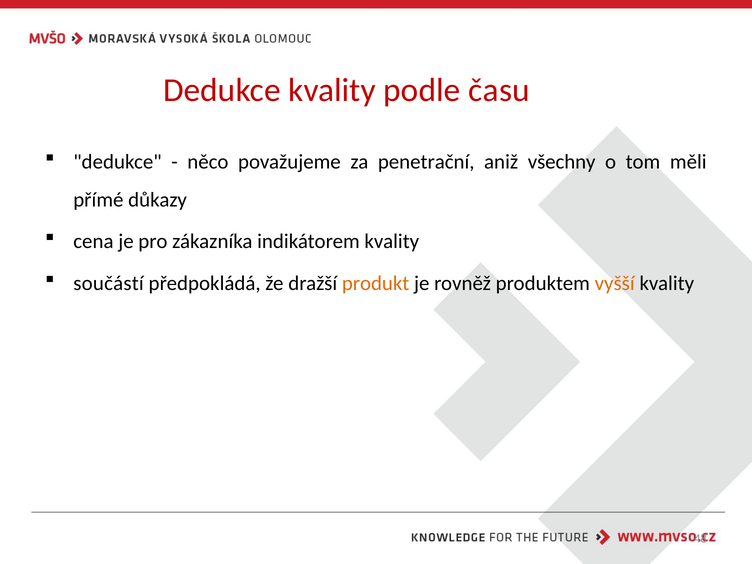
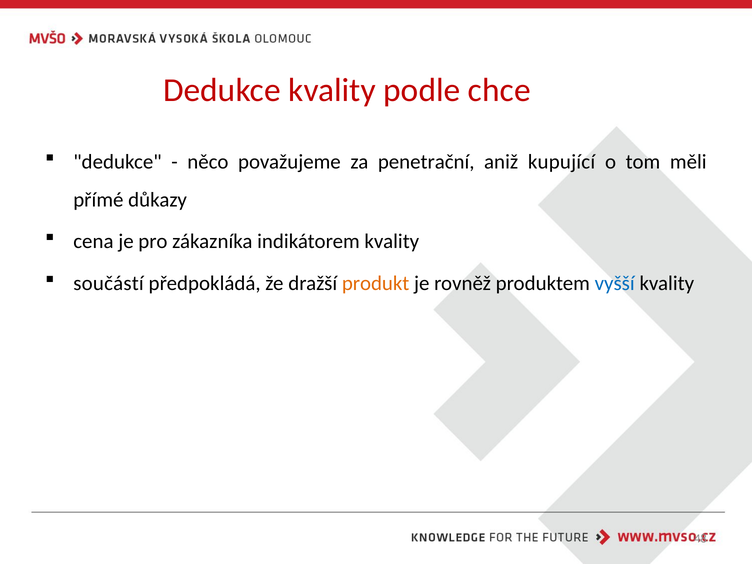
času: času -> chce (499, 90)
všechny: všechny -> kupující (562, 162)
vyšší colour: orange -> blue (615, 283)
